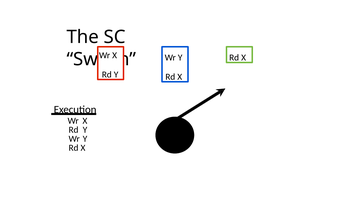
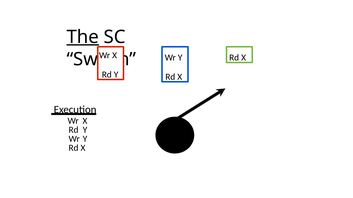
The underline: none -> present (83, 37)
